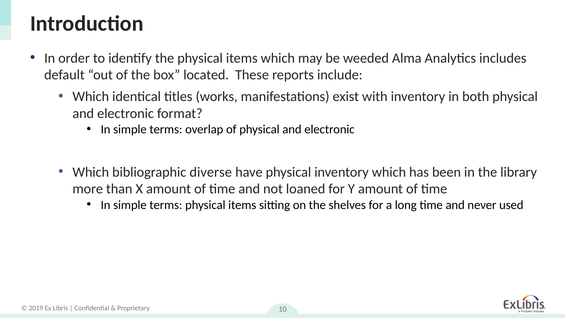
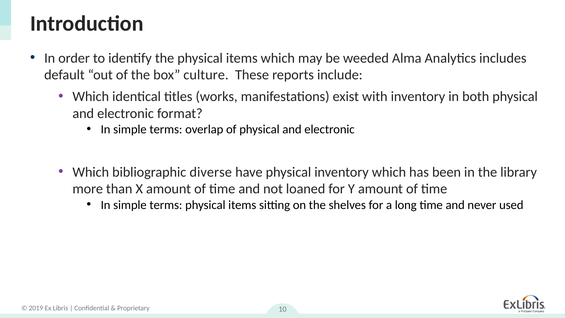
located: located -> culture (206, 75)
